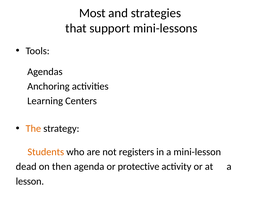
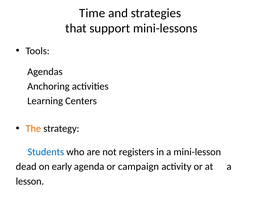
Most: Most -> Time (92, 13)
Students colour: orange -> blue (46, 152)
then: then -> early (62, 167)
protective: protective -> campaign (138, 167)
